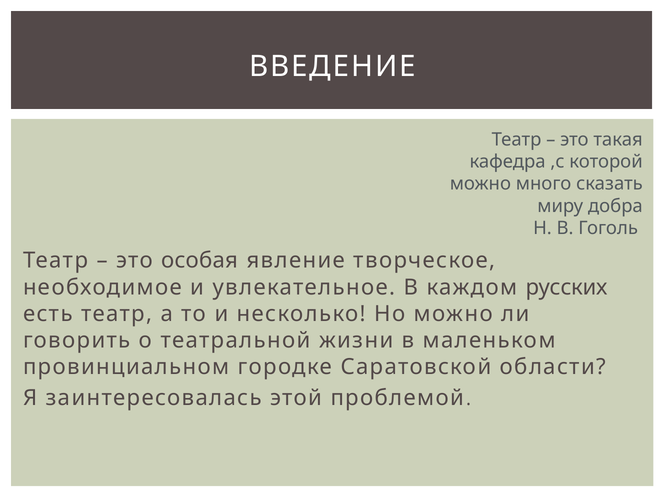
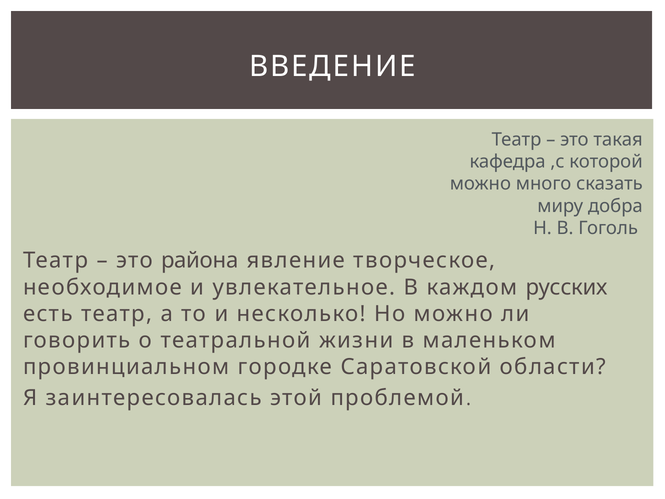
особая: особая -> района (200, 261)
